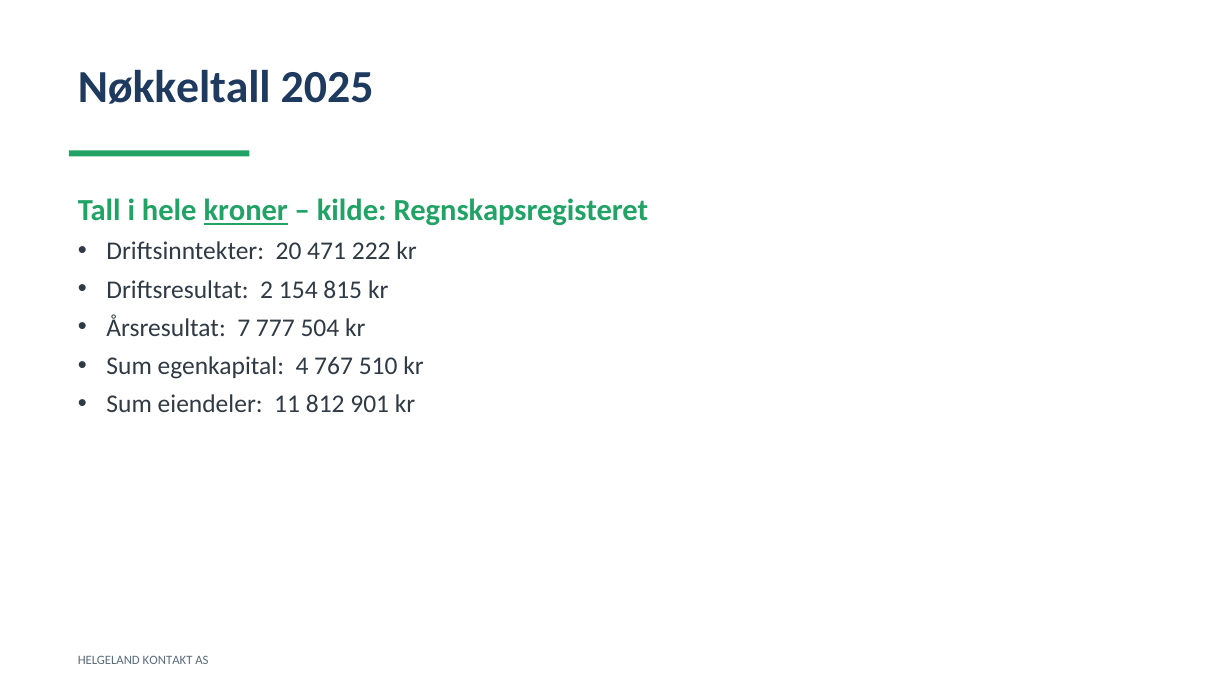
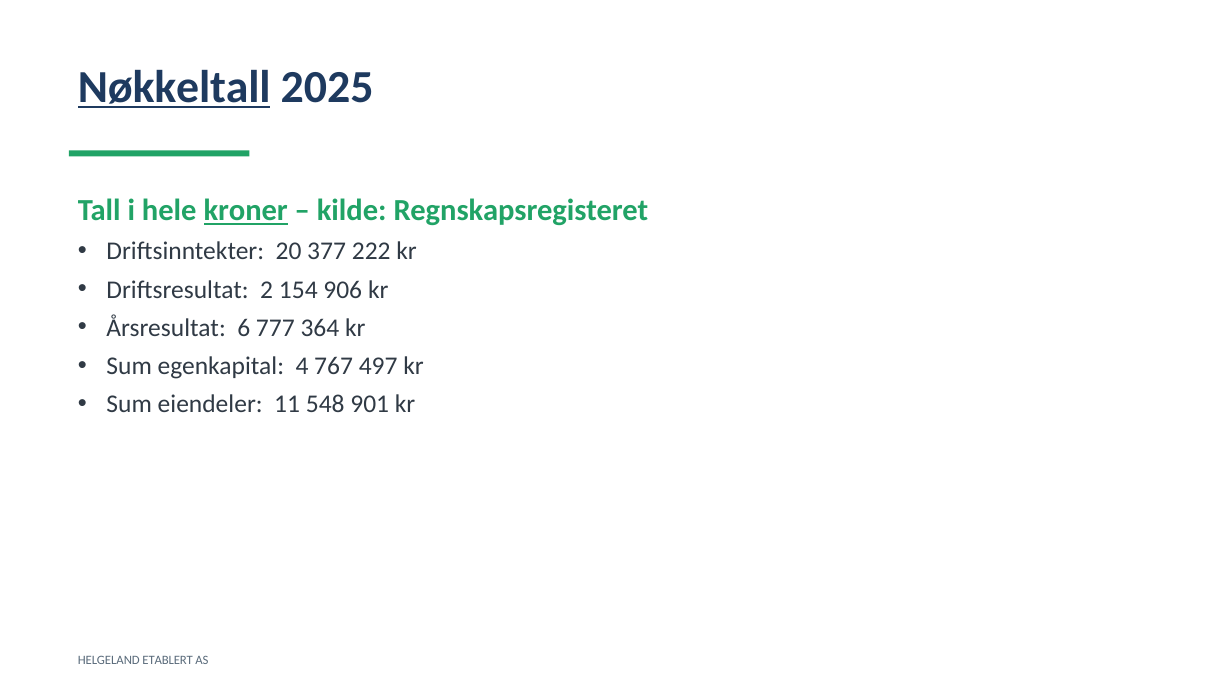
Nøkkeltall underline: none -> present (174, 87)
471: 471 -> 377 (327, 251)
815: 815 -> 906 (343, 290)
7: 7 -> 6 (244, 328)
504: 504 -> 364 (320, 328)
510: 510 -> 497 (378, 366)
812: 812 -> 548 (325, 404)
KONTAKT: KONTAKT -> ETABLERT (168, 660)
